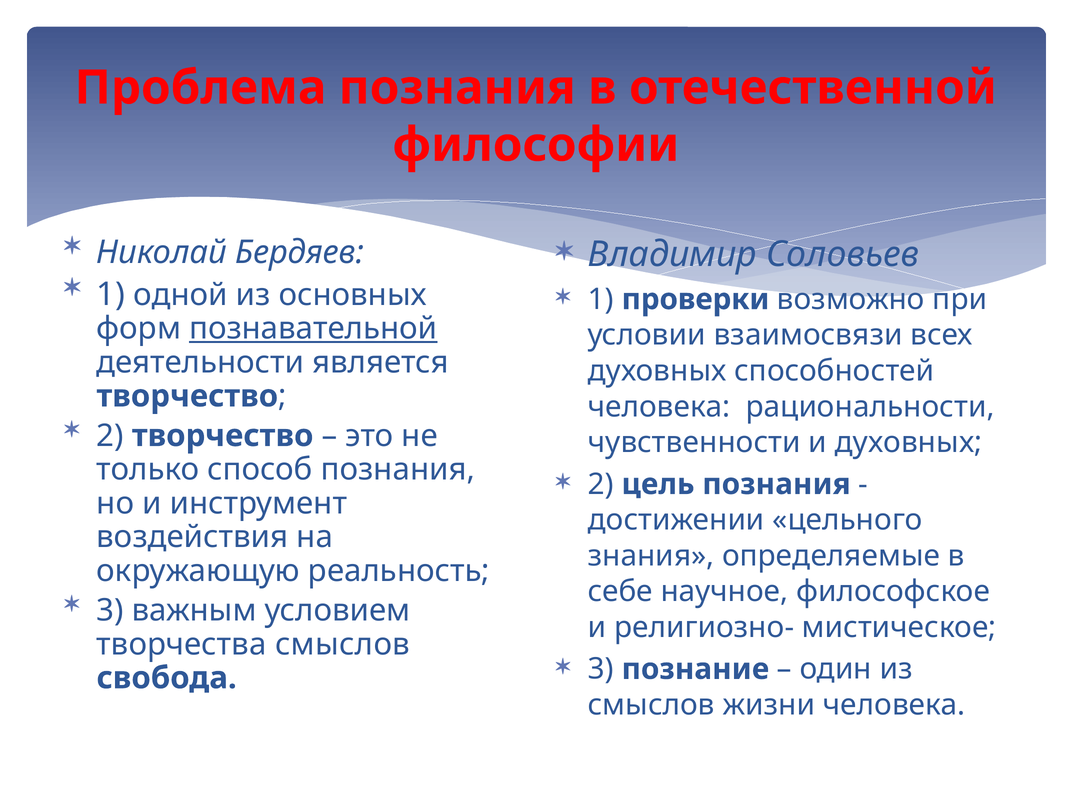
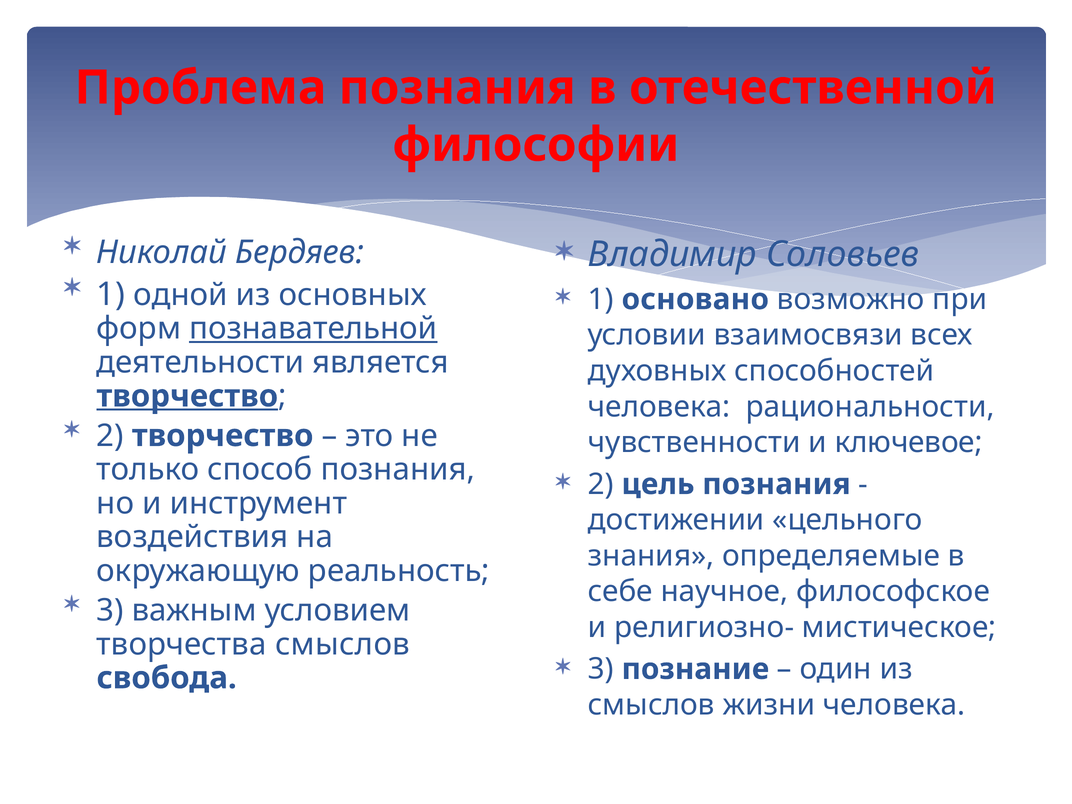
проверки: проверки -> основано (695, 299)
творчество underline: none -> present (187, 396)
и духовных: духовных -> ключевое (909, 442)
